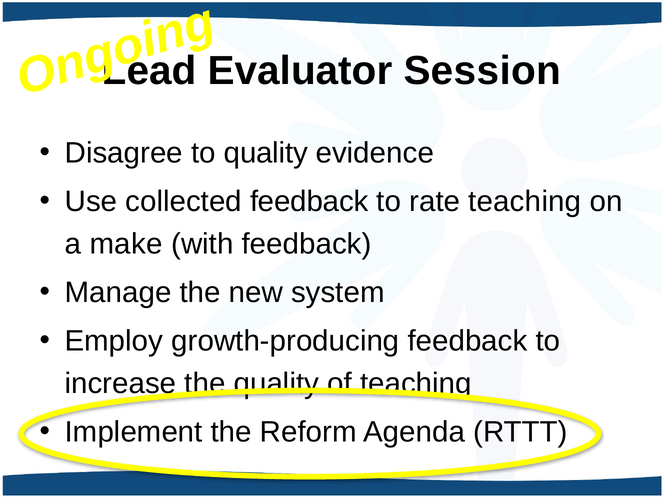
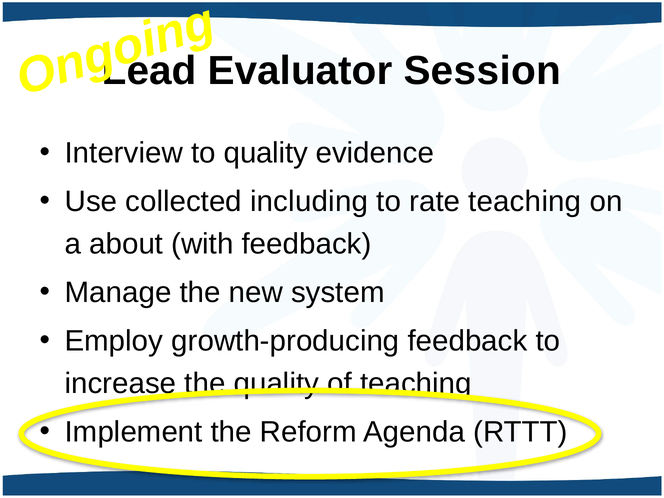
Disagree: Disagree -> Interview (124, 153)
collected feedback: feedback -> including (309, 201)
make: make -> about (126, 244)
